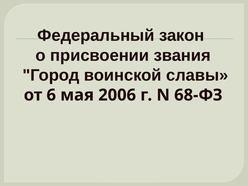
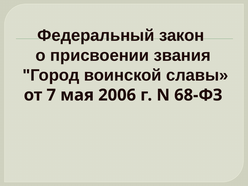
6: 6 -> 7 (51, 95)
